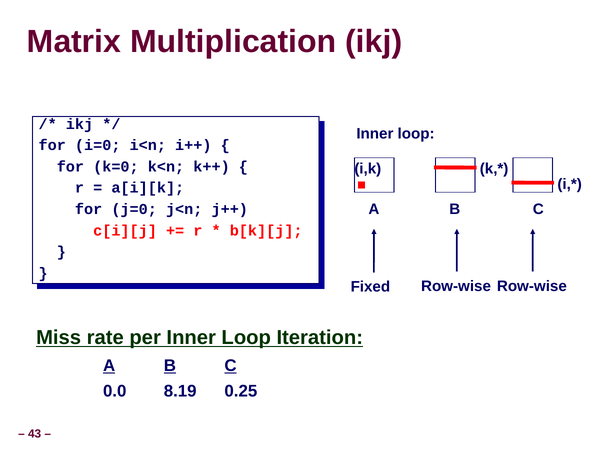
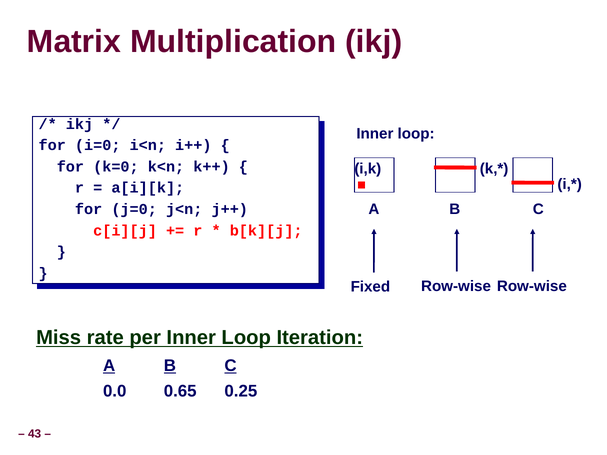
8.19: 8.19 -> 0.65 (180, 391)
